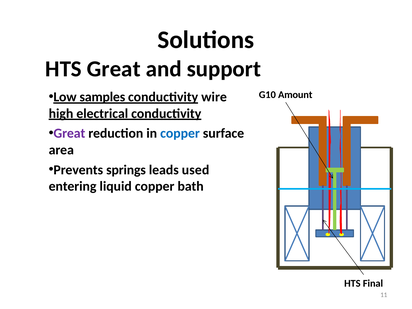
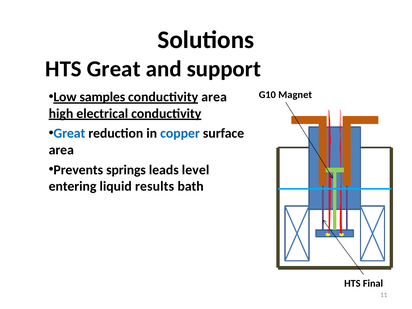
conductivity wire: wire -> area (214, 97)
Amount: Amount -> Magnet (295, 95)
Great colour: purple -> blue (69, 133)
used: used -> level (196, 170)
liquid copper: copper -> results (155, 186)
